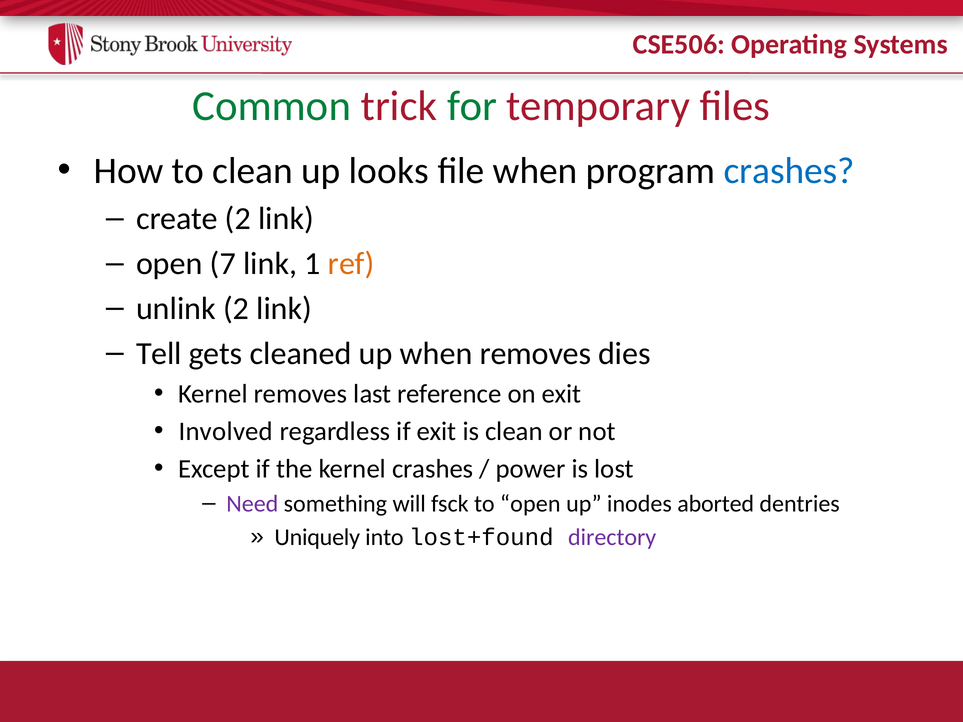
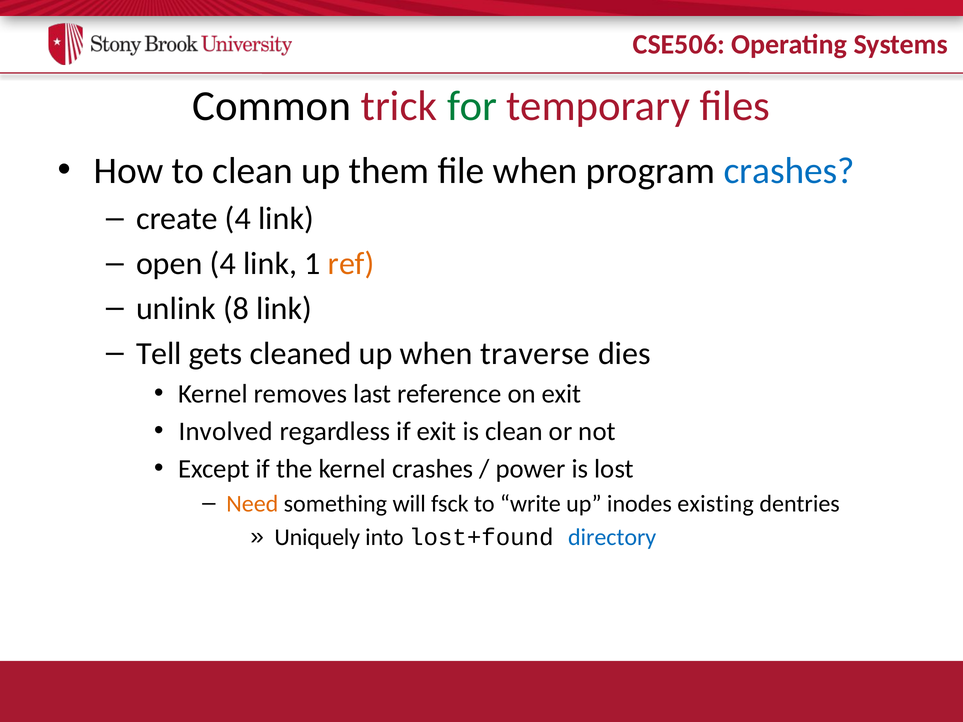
Common colour: green -> black (272, 106)
looks: looks -> them (389, 171)
create 2: 2 -> 4 (238, 219)
open 7: 7 -> 4 (223, 264)
unlink 2: 2 -> 8 (236, 309)
when removes: removes -> traverse (535, 354)
Need colour: purple -> orange (252, 504)
to open: open -> write (530, 504)
aborted: aborted -> existing (716, 504)
directory colour: purple -> blue (612, 538)
